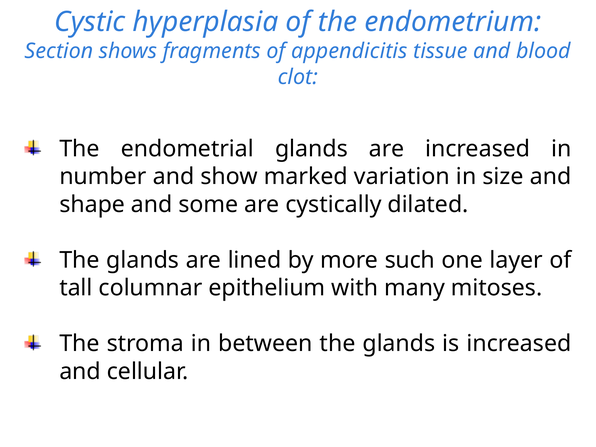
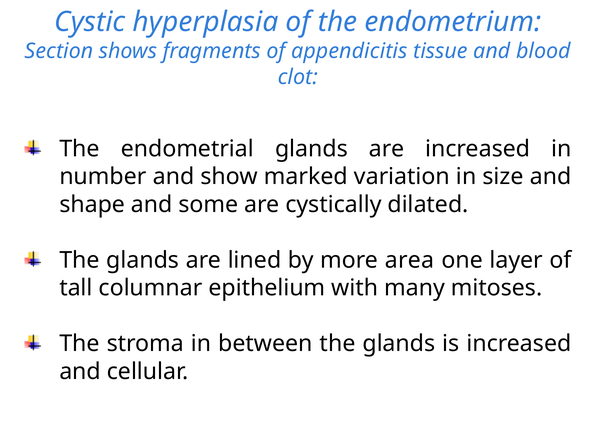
such: such -> area (410, 260)
